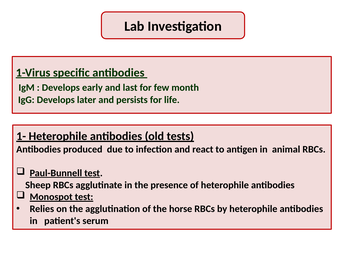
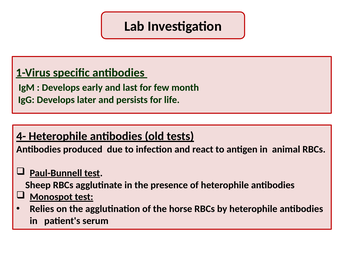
1-: 1- -> 4- (21, 137)
